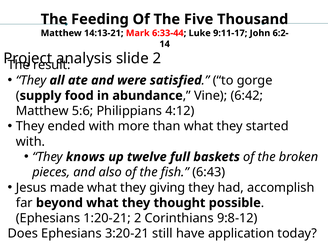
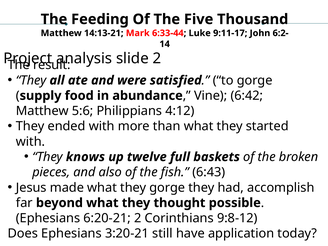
they giving: giving -> gorge (167, 188)
1:20-21: 1:20-21 -> 6:20-21 (107, 218)
